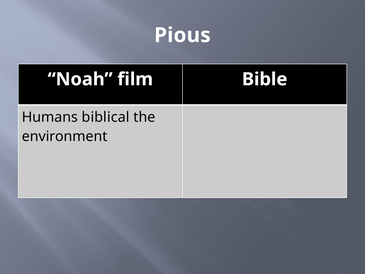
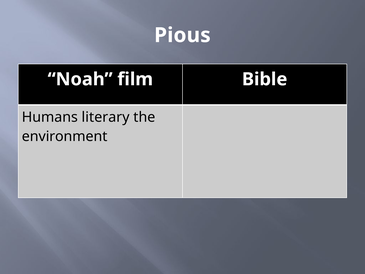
biblical: biblical -> literary (106, 117)
